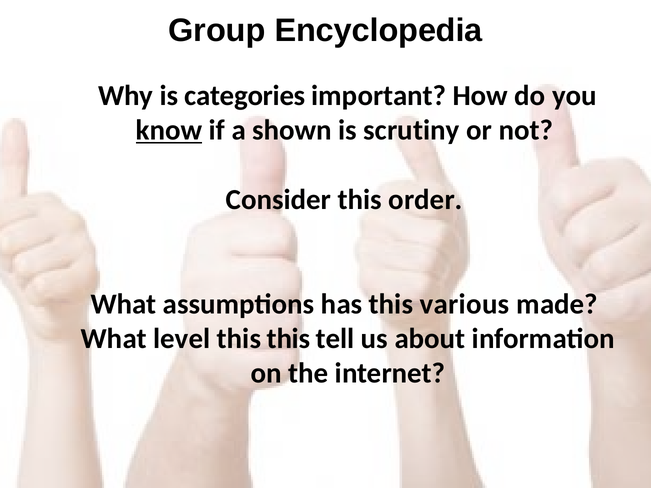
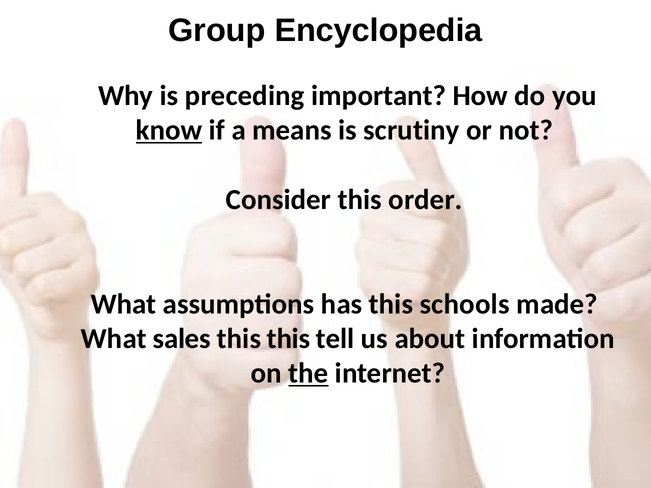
categories: categories -> preceding (245, 96)
shown: shown -> means (292, 130)
various: various -> schools (465, 304)
level: level -> sales (182, 339)
the underline: none -> present (308, 374)
